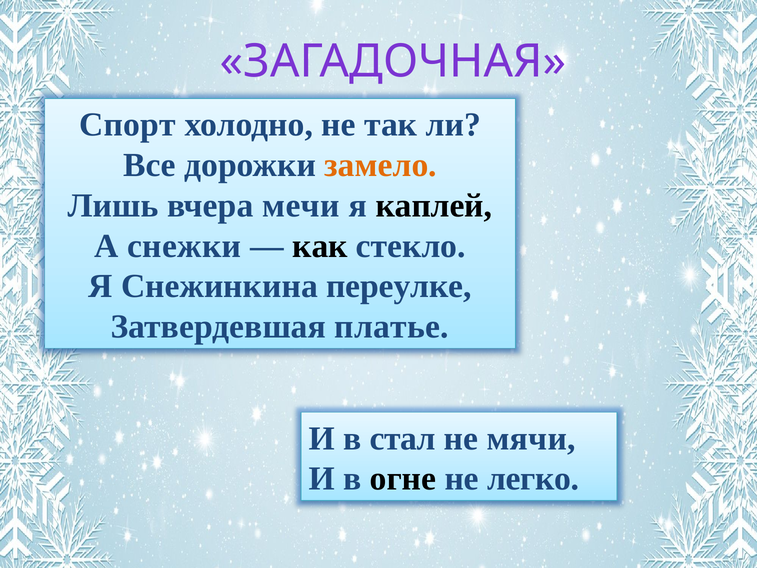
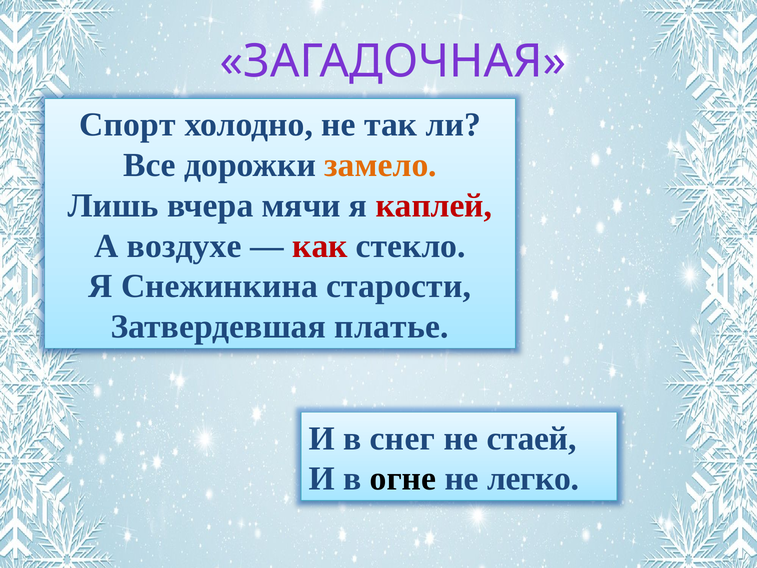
мечи: мечи -> мячи (301, 205)
каплей colour: black -> red (434, 205)
снежки: снежки -> воздухе (184, 246)
как colour: black -> red (320, 246)
переулке: переулке -> старости (399, 286)
стал: стал -> снег (402, 438)
мячи: мячи -> стаей (531, 438)
